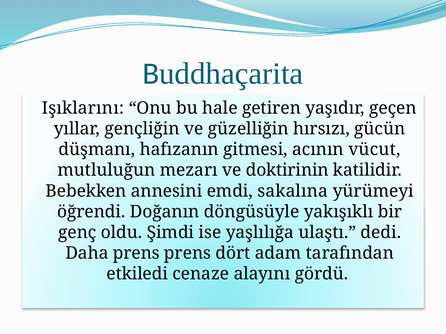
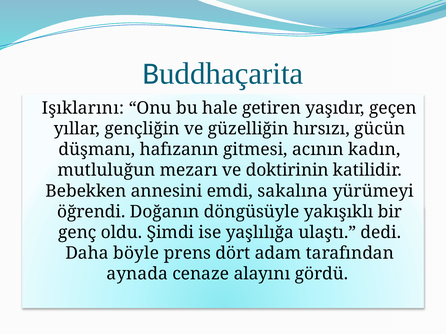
vücut: vücut -> kadın (374, 150)
Daha prens: prens -> böyle (136, 254)
etkiledi: etkiledi -> aynada (137, 274)
